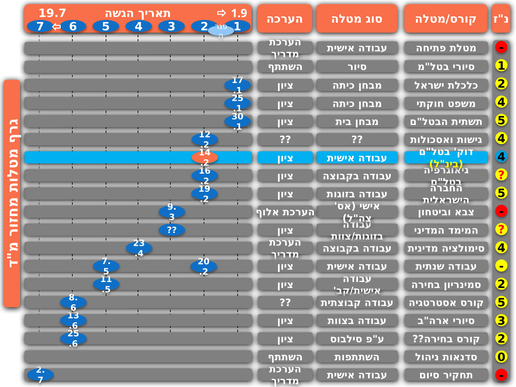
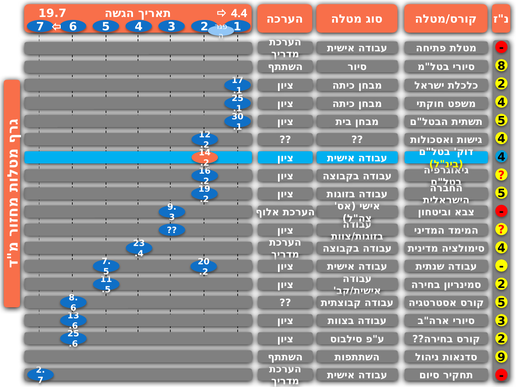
1.9: 1.9 -> 4.4 (239, 13)
1: 1 -> 8 (501, 66)
0: 0 -> 9 (501, 357)
